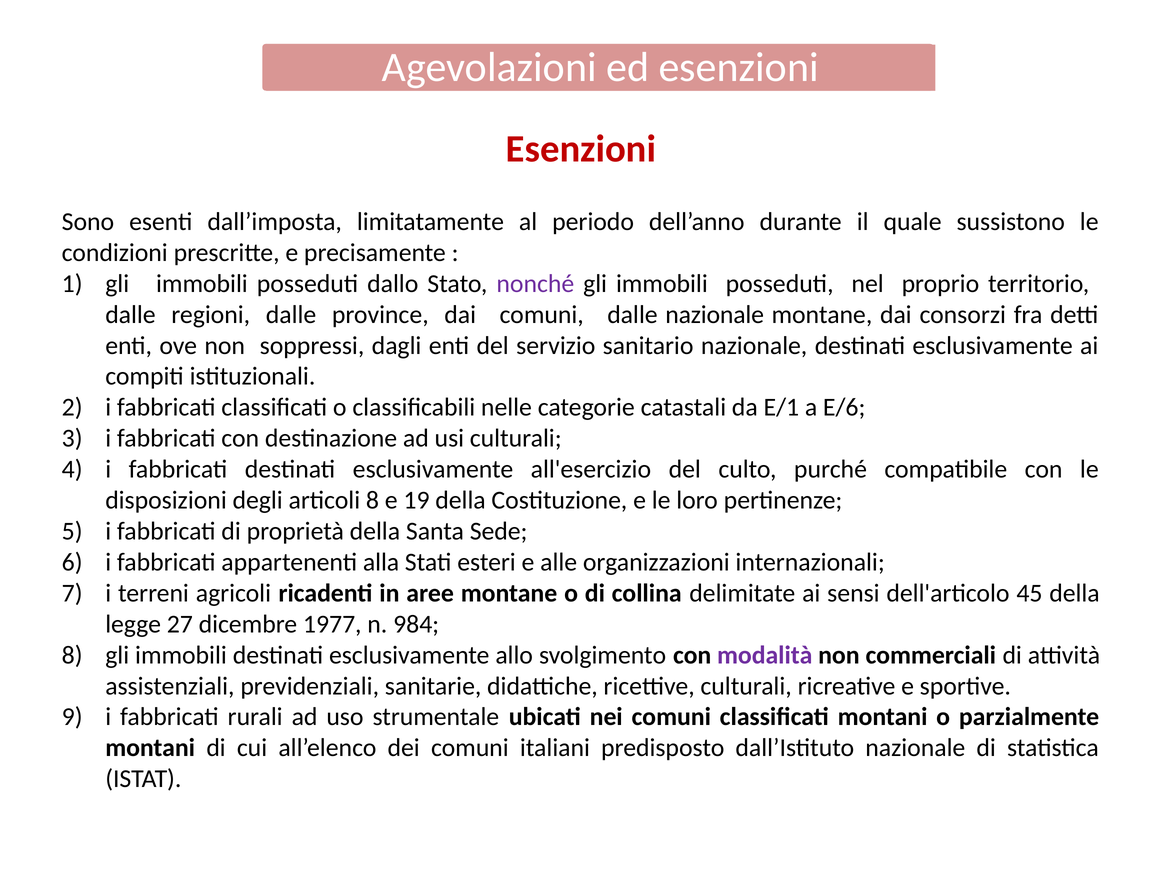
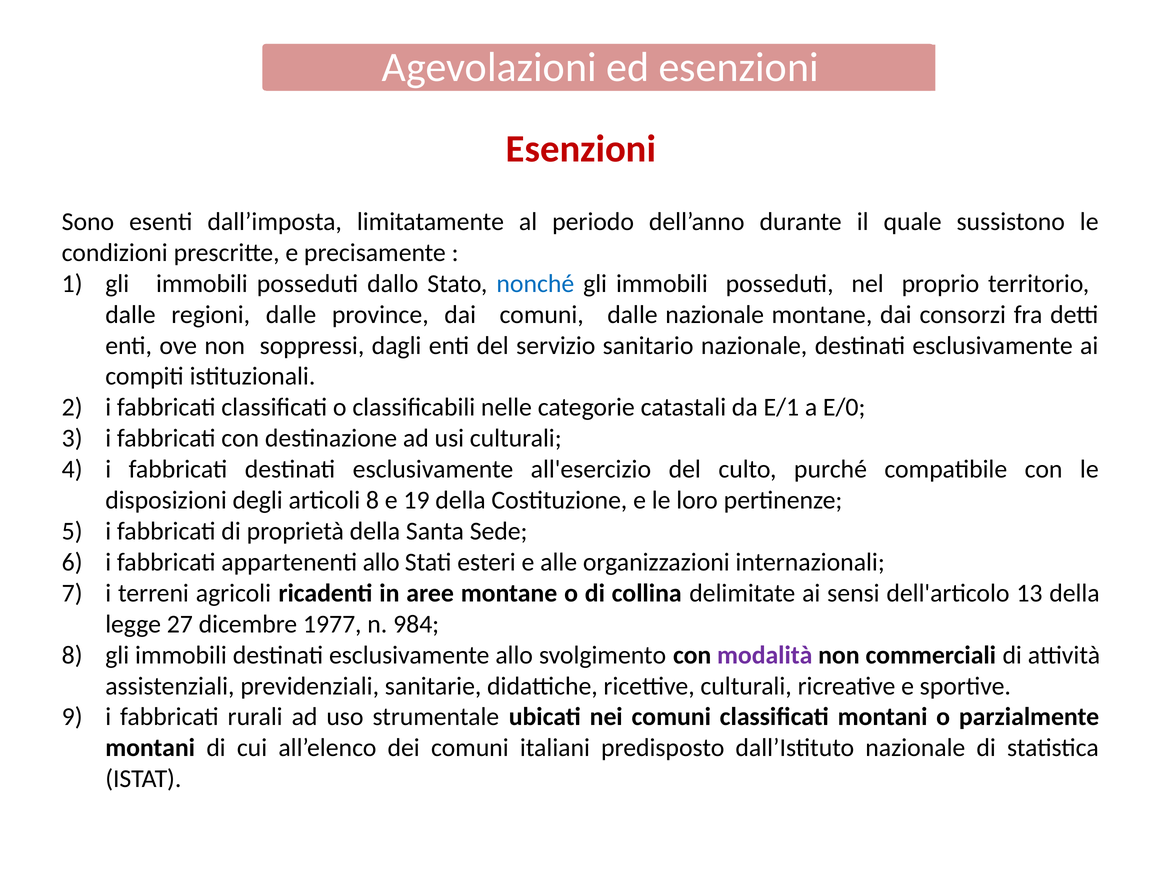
nonché colour: purple -> blue (535, 284)
E/6: E/6 -> E/0 (844, 408)
appartenenti alla: alla -> allo (381, 563)
45: 45 -> 13 (1029, 593)
